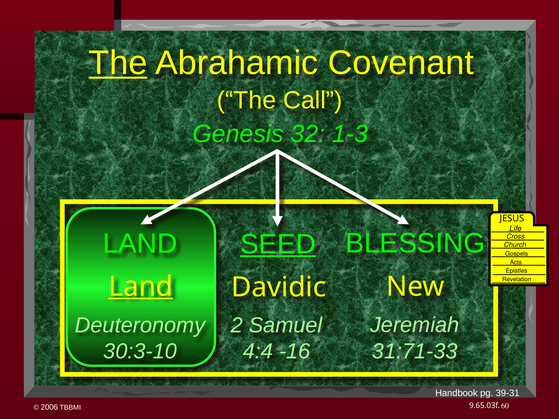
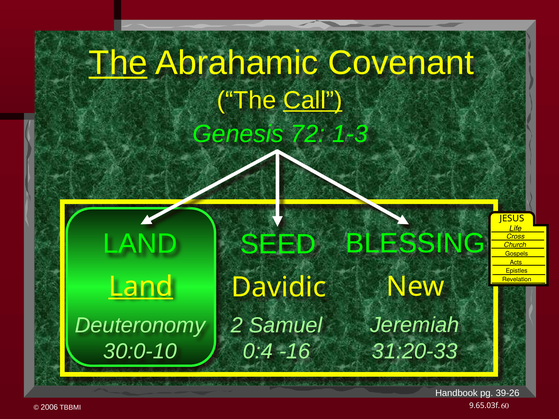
Call underline: none -> present (313, 100)
32: 32 -> 72 (308, 134)
SEED underline: present -> none (278, 244)
31:71-33: 31:71-33 -> 31:20-33 (415, 351)
30:3-10: 30:3-10 -> 30:0-10 (140, 351)
4:4: 4:4 -> 0:4 (258, 352)
39-31: 39-31 -> 39-26 (508, 393)
